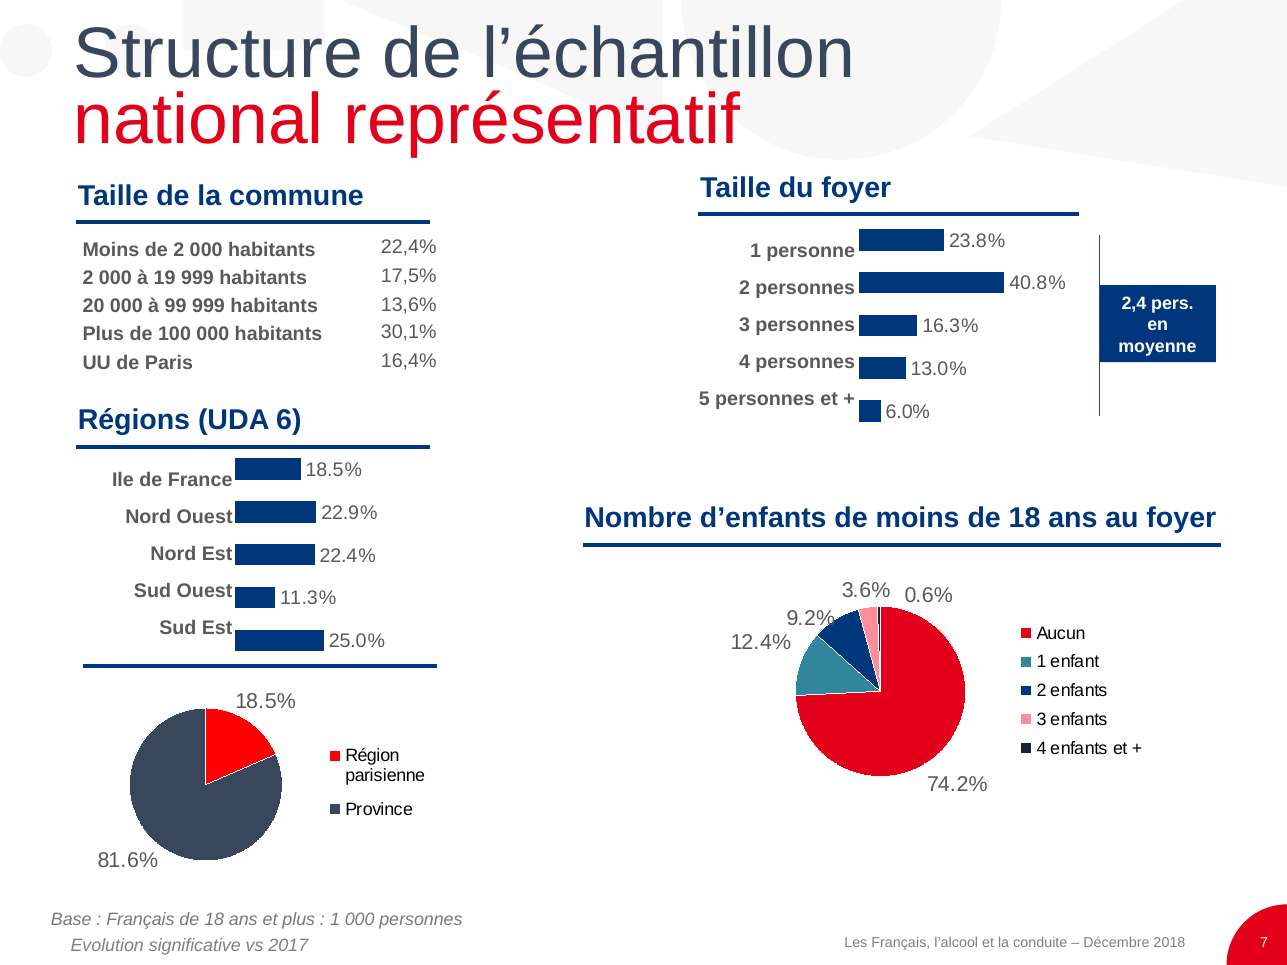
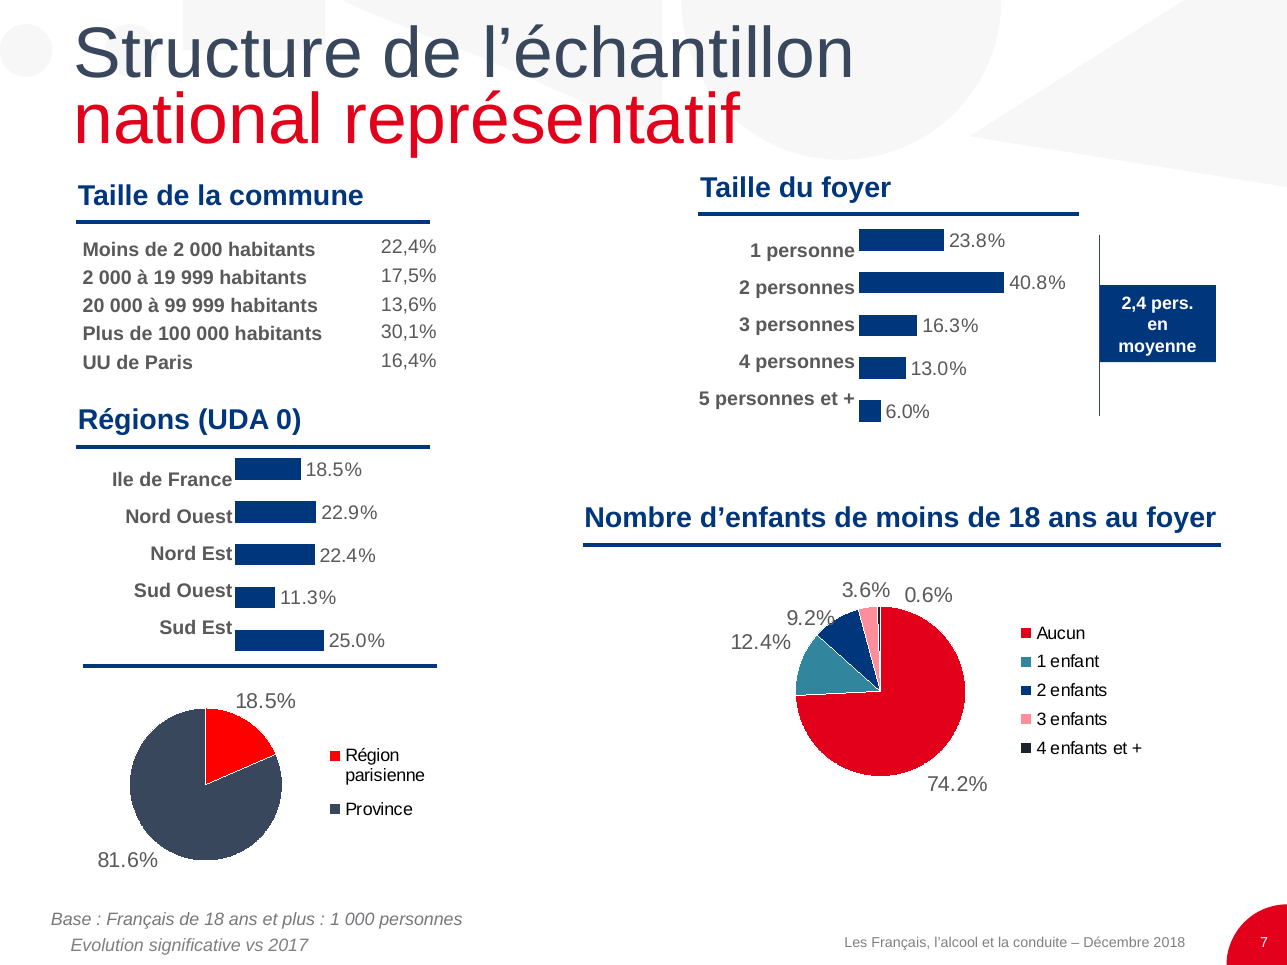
6: 6 -> 0 (289, 420)
